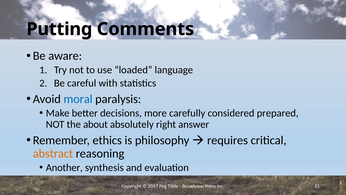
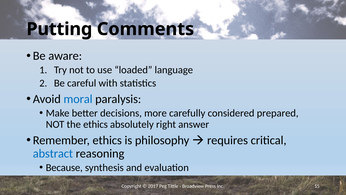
the about: about -> ethics (95, 124)
abstract colour: orange -> blue (53, 153)
Another: Another -> Because (64, 167)
